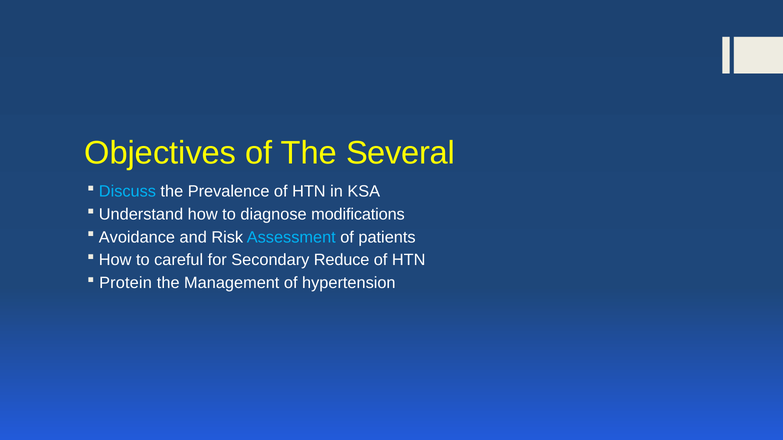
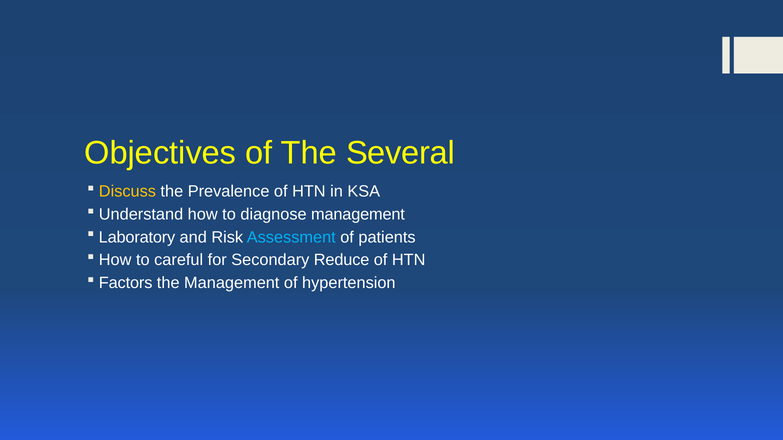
Discuss colour: light blue -> yellow (127, 192)
diagnose modifications: modifications -> management (358, 215)
Avoidance: Avoidance -> Laboratory (137, 237)
Protein: Protein -> Factors (126, 283)
